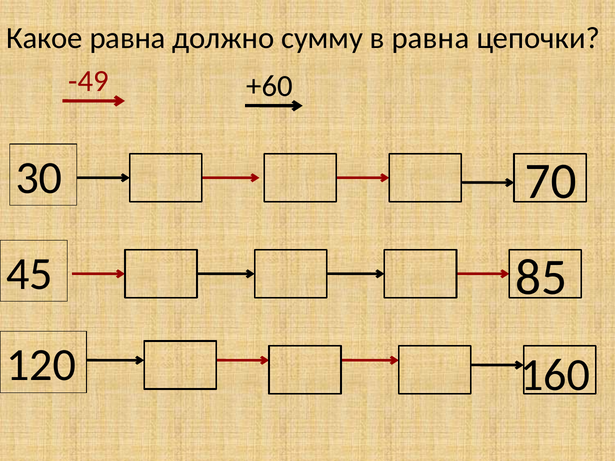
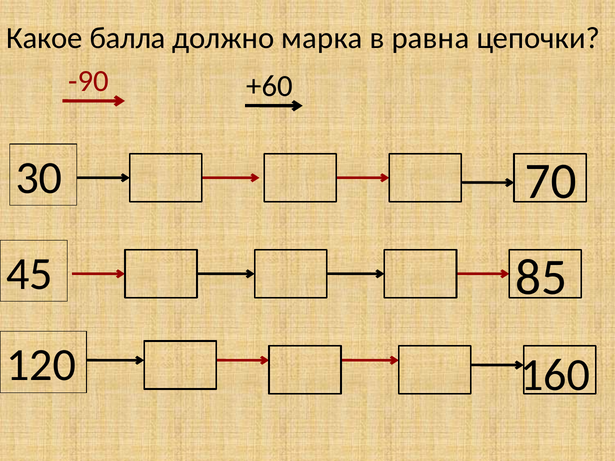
Какое равна: равна -> балла (128, 38)
сумму: сумму -> марка (322, 38)
-49: -49 -> -90 (89, 81)
